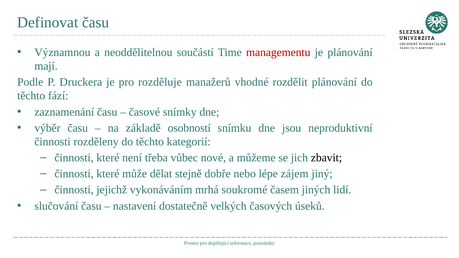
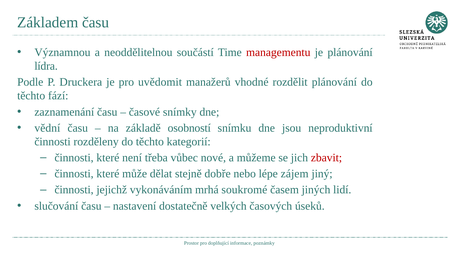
Definovat: Definovat -> Základem (48, 22)
mají: mají -> lídra (46, 66)
rozděluje: rozděluje -> uvědomit (160, 82)
výběr: výběr -> vědní (47, 128)
zbavit colour: black -> red (326, 158)
